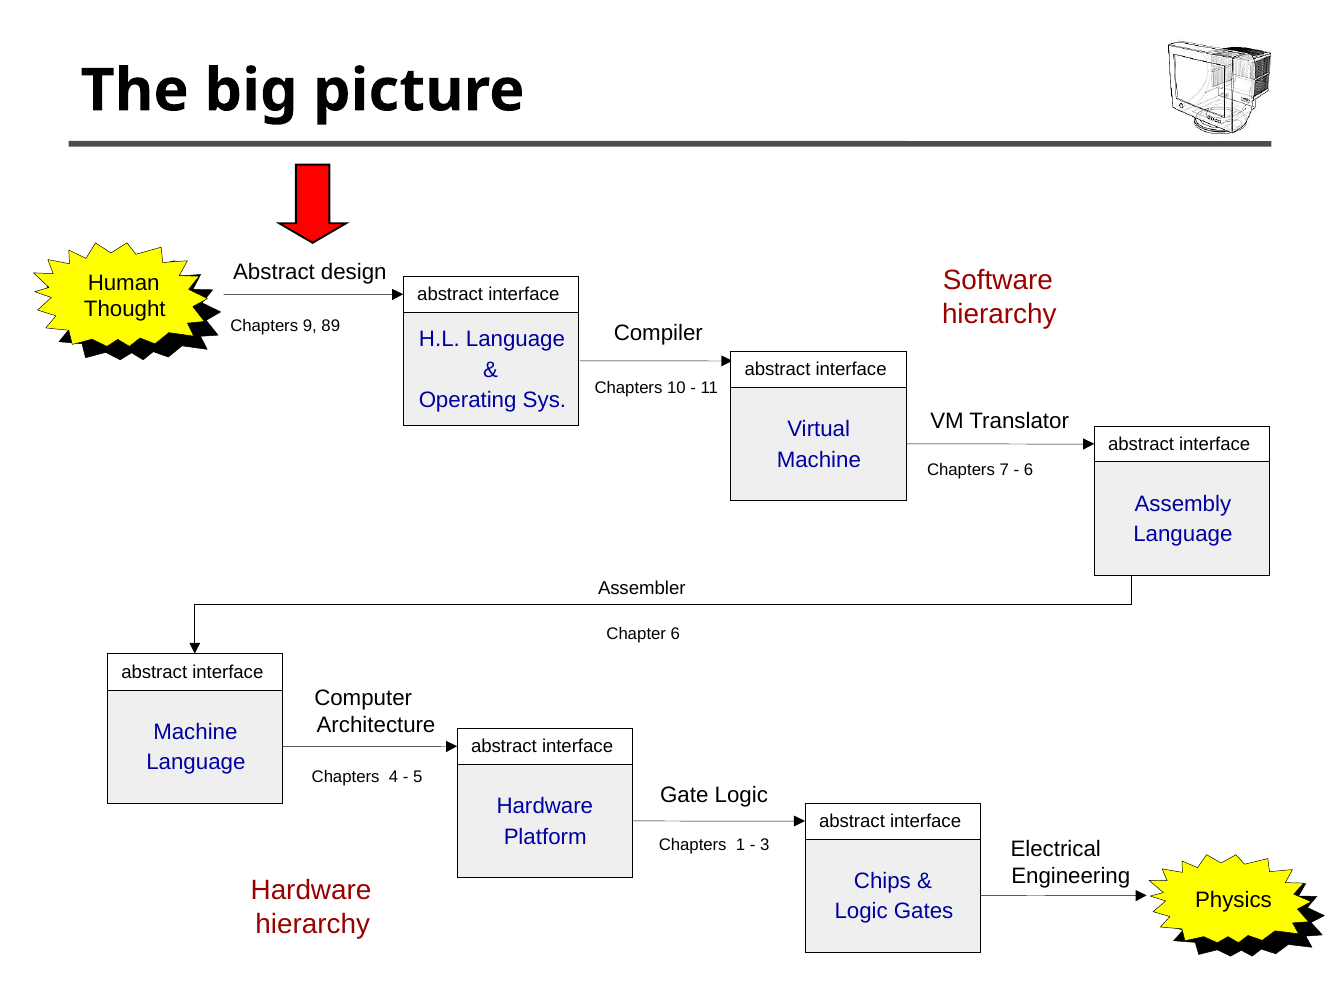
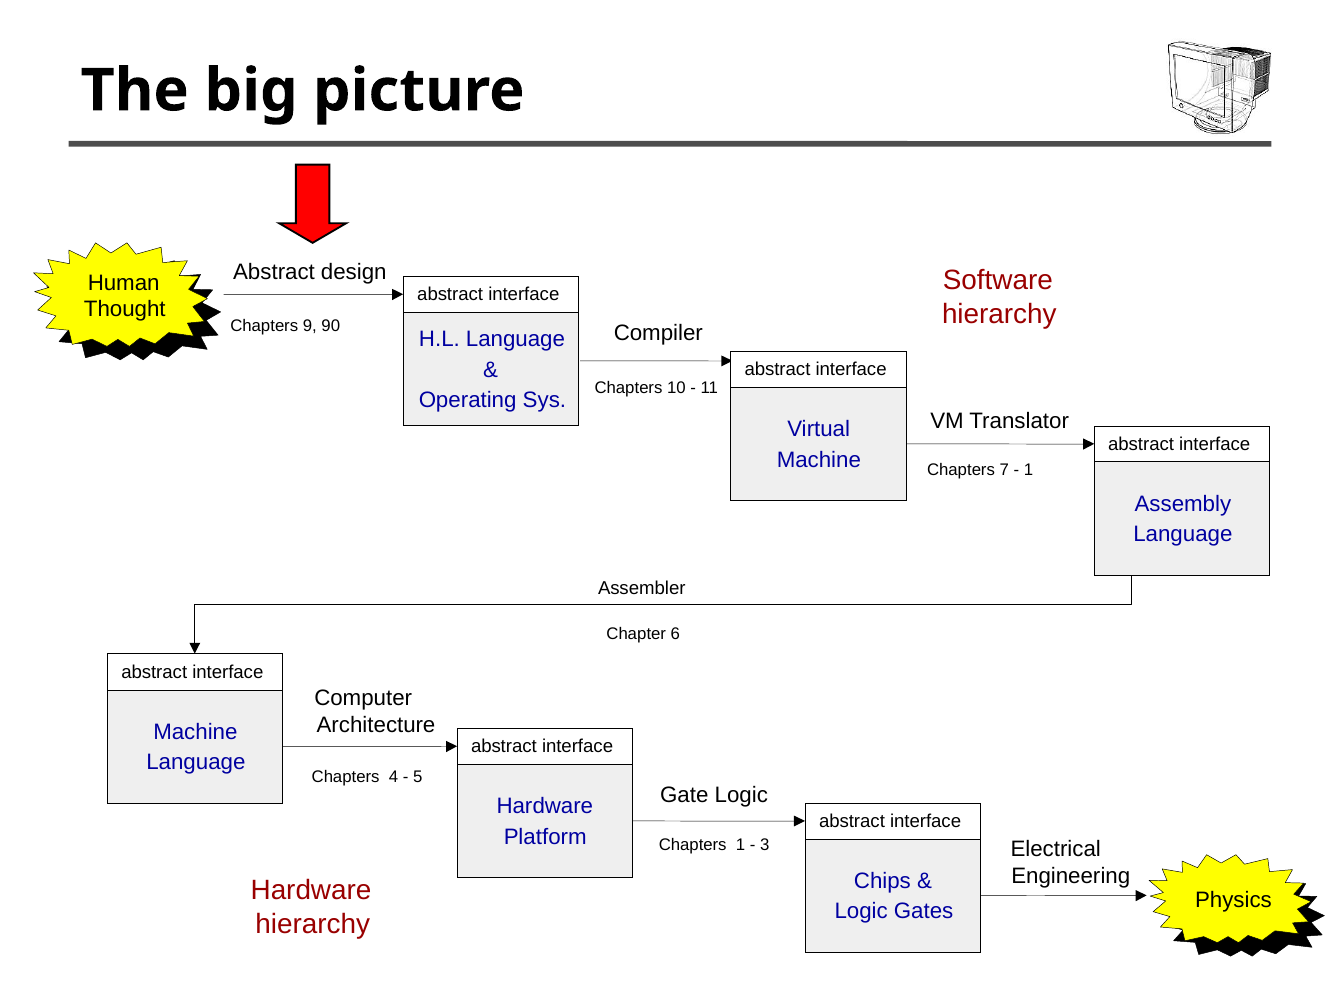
89: 89 -> 90 (331, 326)
6: 6 -> 1 (1028, 470)
